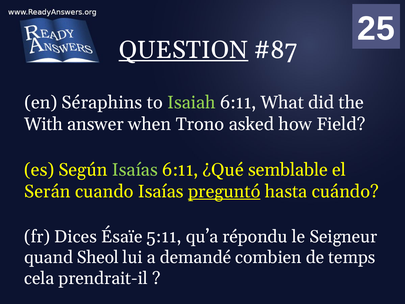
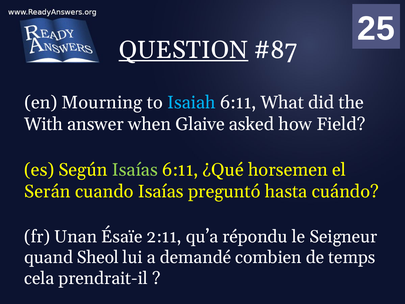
Séraphins: Séraphins -> Mourning (102, 102)
Isaiah colour: light green -> light blue (191, 102)
Trono: Trono -> Glaive (200, 124)
semblable: semblable -> horsemen (288, 170)
preguntó underline: present -> none (224, 191)
Dices: Dices -> Unan (76, 236)
5:11: 5:11 -> 2:11 (164, 236)
